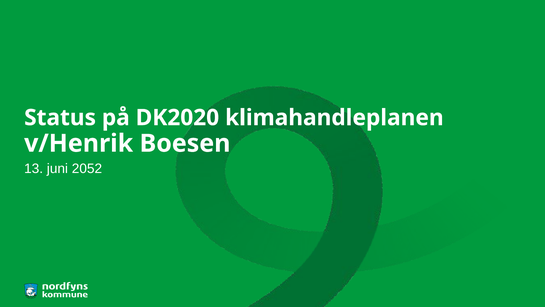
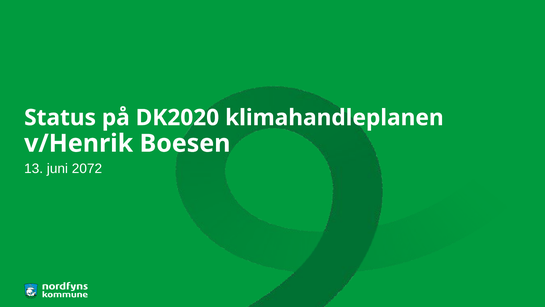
2052: 2052 -> 2072 (87, 168)
